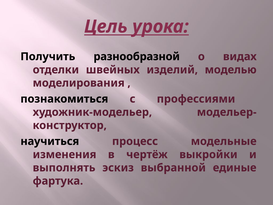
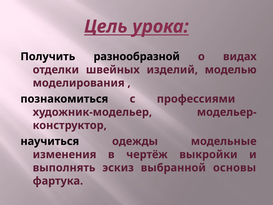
процесс: процесс -> одежды (135, 141)
единые: единые -> основы (235, 168)
